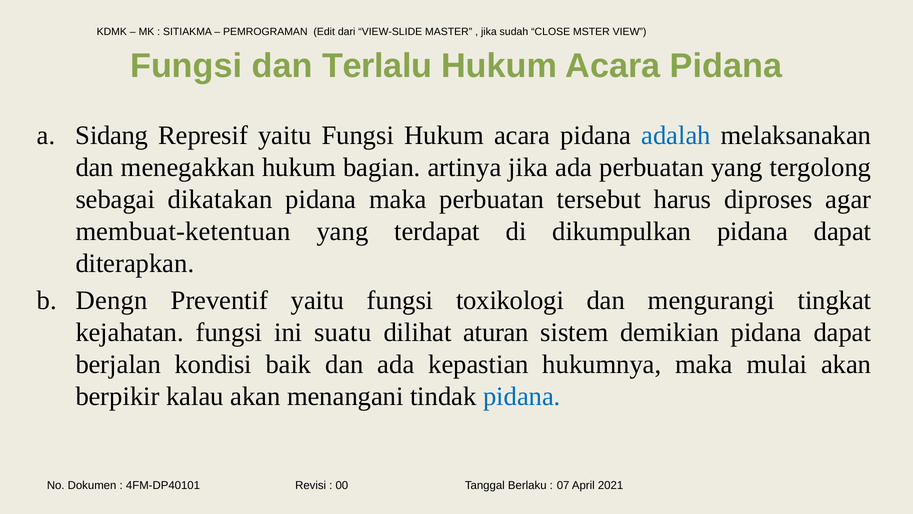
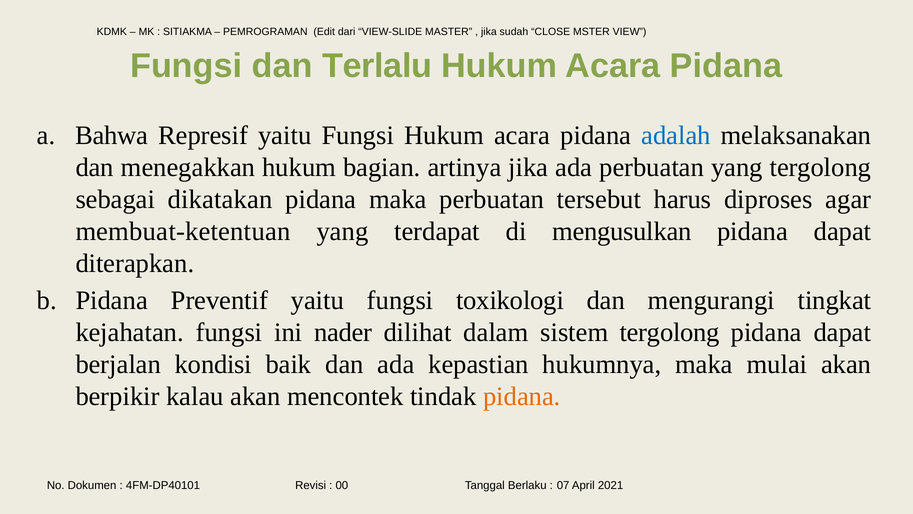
Sidang: Sidang -> Bahwa (112, 136)
dikumpulkan: dikumpulkan -> mengusulkan (622, 231)
Dengn: Dengn -> Pidana (112, 300)
suatu: suatu -> nader (343, 332)
aturan: aturan -> dalam (496, 332)
sistem demikian: demikian -> tergolong (670, 332)
menangani: menangani -> mencontek (345, 396)
pidana colour: blue -> orange (522, 396)
